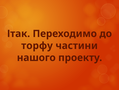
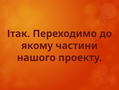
торфу: торфу -> якому (37, 45)
